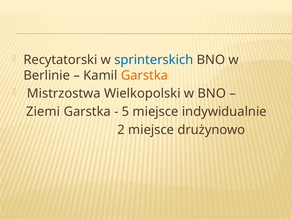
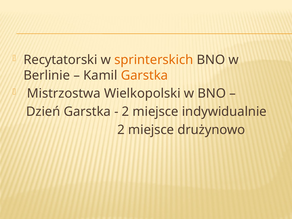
sprinterskich colour: blue -> orange (154, 60)
Ziemi: Ziemi -> Dzień (43, 112)
5: 5 -> 2 (125, 112)
